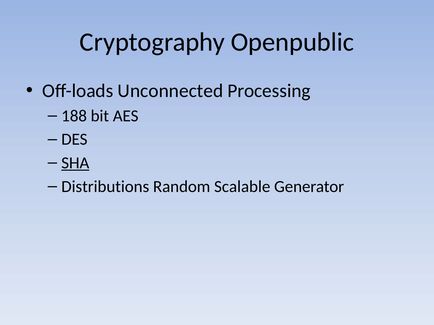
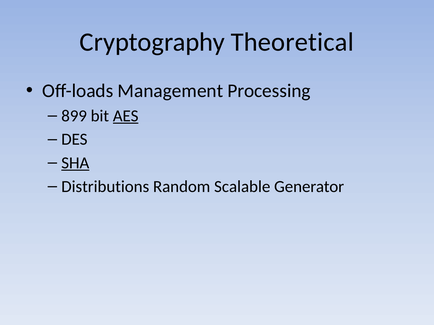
Openpublic: Openpublic -> Theoretical (292, 42)
Unconnected: Unconnected -> Management (170, 91)
188: 188 -> 899 (74, 116)
AES underline: none -> present (126, 116)
